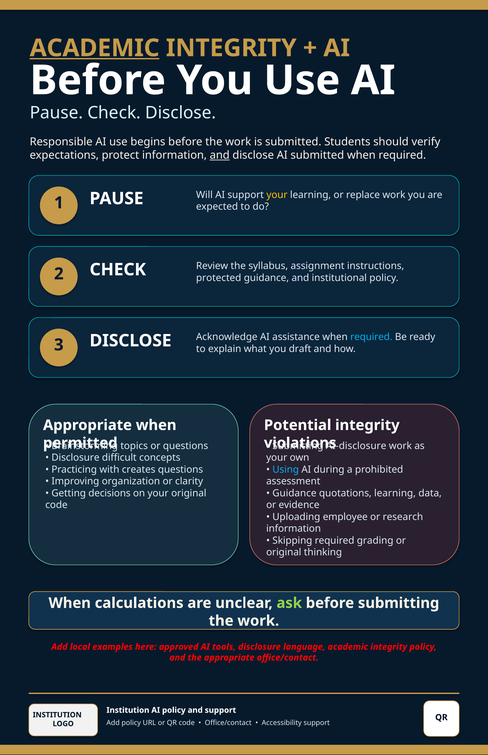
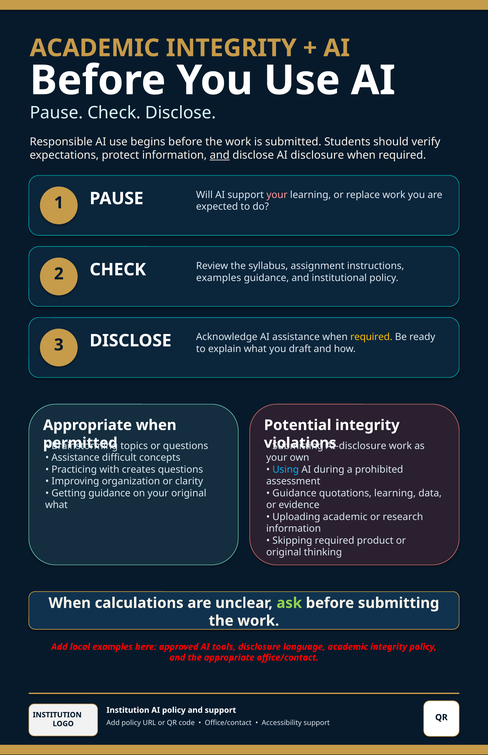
ACADEMIC underline: present -> none (95, 48)
AI submitted: submitted -> disclosure (317, 155)
your colour: yellow -> pink (277, 195)
protected: protected -> examples (219, 277)
required colour: light blue -> yellow (371, 337)
Disclosure: Disclosure -> Assistance (75, 457)
Getting decisions: decisions -> guidance (109, 493)
code: code -> what (56, 504)
Uploading employee: employee -> academic (345, 516)
grading: grading -> product (375, 540)
